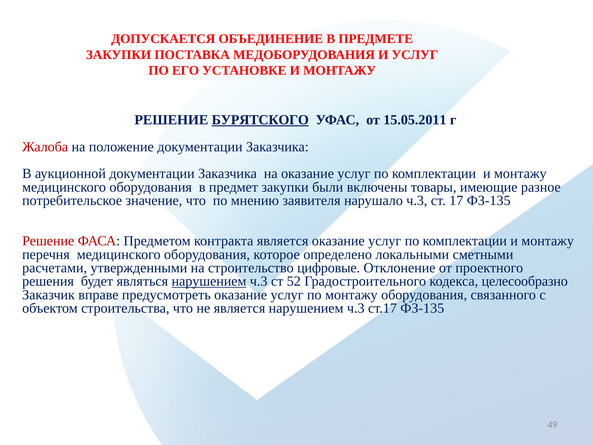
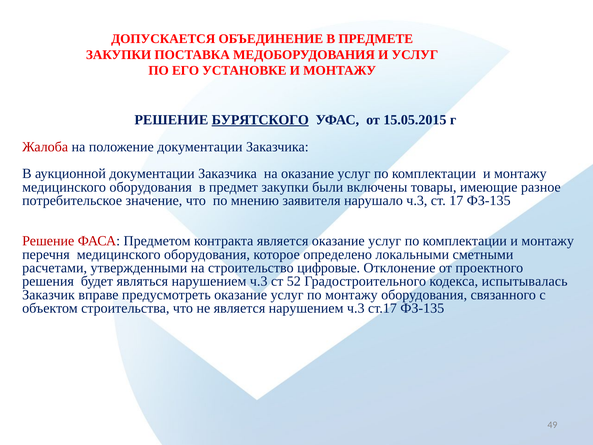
15.05.2011: 15.05.2011 -> 15.05.2015 (415, 120)
нарушением underline: present -> none (209, 281)
целесообразно: целесообразно -> испытывалась (525, 281)
